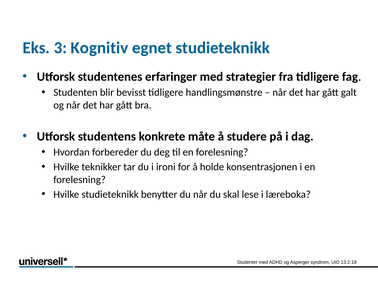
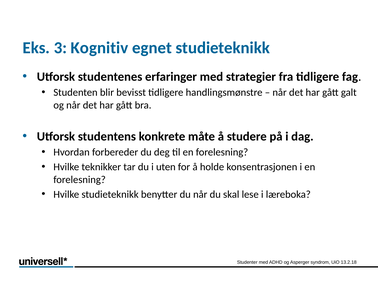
ironi: ironi -> uten (166, 167)
